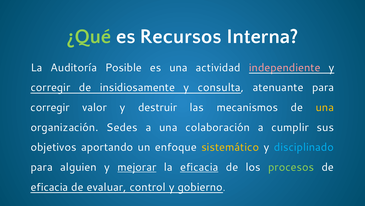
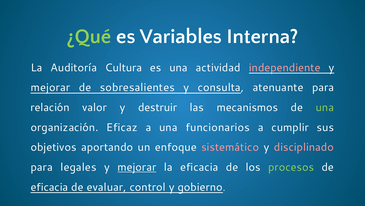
Recursos: Recursos -> Variables (181, 36)
Posible: Posible -> Cultura (123, 67)
corregir: corregir -> mejorar (50, 87)
insidiosamente: insidiosamente -> sobresalientes (137, 87)
corregir: corregir -> relación (50, 107)
una colour: yellow -> light green (325, 107)
Sedes: Sedes -> Eficaz (122, 127)
colaboración: colaboración -> funcionarios (218, 127)
sistemático colour: yellow -> pink (230, 147)
disciplinado colour: light blue -> pink (304, 147)
alguien: alguien -> legales (78, 167)
eficacia underline: present -> none (199, 167)
